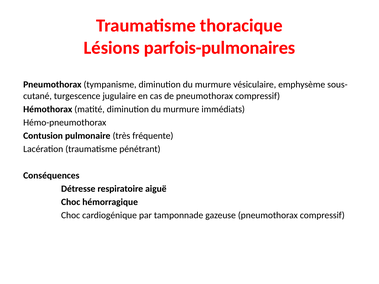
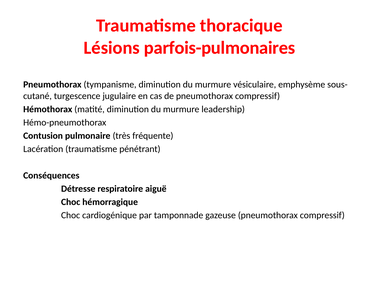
immédiats: immédiats -> leadership (223, 109)
